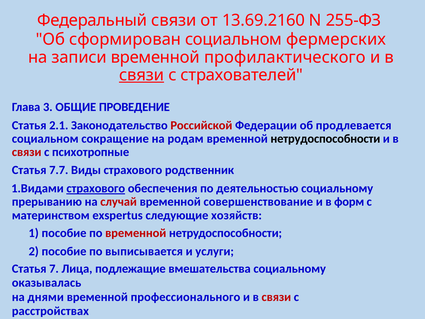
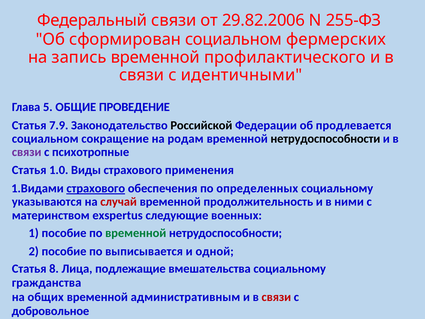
13.69.2160: 13.69.2160 -> 29.82.2006 (264, 20)
записи: записи -> запись (79, 57)
связи underline: present -> none (142, 75)
страхователей: страхователей -> идентичными (242, 75)
3: 3 -> 5 (48, 107)
2.1: 2.1 -> 7.9 (59, 125)
Российской colour: red -> black (201, 125)
связи colour: red -> purple (27, 152)
7.7: 7.7 -> 1.0 (59, 170)
родственник: родственник -> применения (199, 170)
деятельностью: деятельностью -> определенных (257, 188)
прерыванию: прерыванию -> указываются (47, 202)
совершенствование: совершенствование -> продолжительность (258, 202)
форм: форм -> ними (349, 202)
хозяйств: хозяйств -> военных (237, 215)
временной colour: red -> green (136, 233)
услуги: услуги -> одной (215, 251)
7: 7 -> 8 (54, 269)
оказывалась: оказывалась -> гражданства (47, 283)
днями: днями -> общих (46, 297)
профессионального: профессионального -> административным (185, 297)
расстройствах: расстройствах -> добровольное (50, 311)
